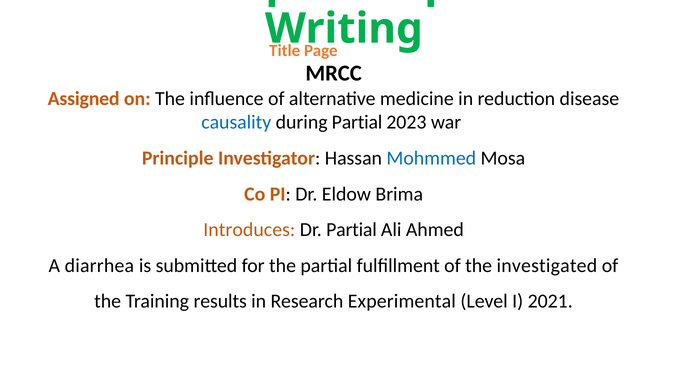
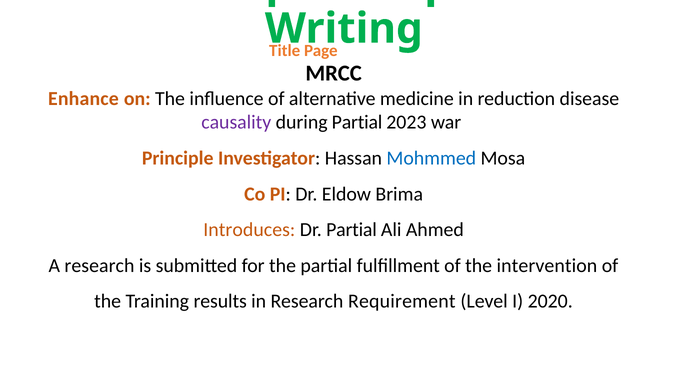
Assigned: Assigned -> Enhance (83, 98)
causality colour: blue -> purple (236, 122)
A diarrhea: diarrhea -> research (99, 265)
investigated: investigated -> intervention (547, 265)
Experimental: Experimental -> Requirement (402, 301)
2021: 2021 -> 2020 (550, 301)
